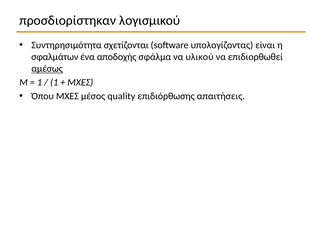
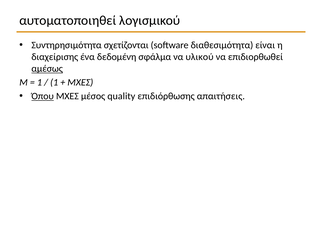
προσδιορίστηκαν: προσδιορίστηκαν -> αυτοματοποιηθεί (68, 20)
υπολογίζοντας: υπολογίζοντας -> διαθεσιμότητα (222, 45)
σφαλμάτων: σφαλμάτων -> διαχείρισης (55, 57)
αποδοχής: αποδοχής -> δεδομένη (117, 57)
Όπου underline: none -> present (43, 96)
